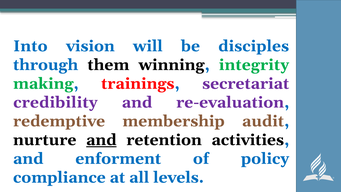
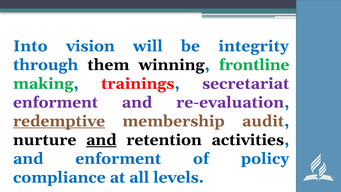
disciples: disciples -> integrity (254, 46)
integrity: integrity -> frontline (254, 65)
credibility: credibility -> enforment (56, 102)
redemptive underline: none -> present (59, 121)
